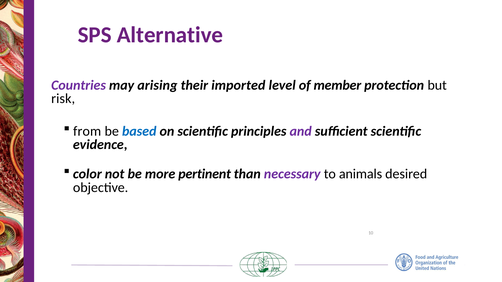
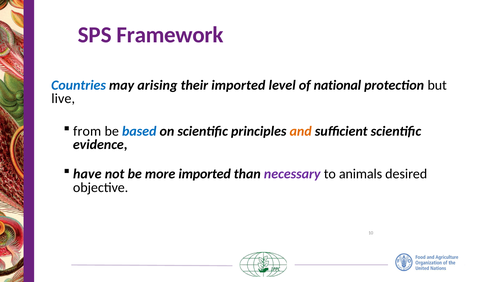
Alternative: Alternative -> Framework (170, 35)
Countries colour: purple -> blue (79, 85)
member: member -> national (337, 85)
risk: risk -> live (63, 99)
and colour: purple -> orange (301, 132)
color: color -> have (87, 174)
more pertinent: pertinent -> imported (205, 174)
